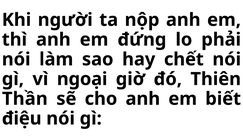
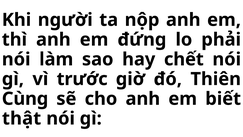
ngoại: ngoại -> trước (82, 79)
Thần: Thần -> Cùng (25, 99)
điệu: điệu -> thật (22, 118)
